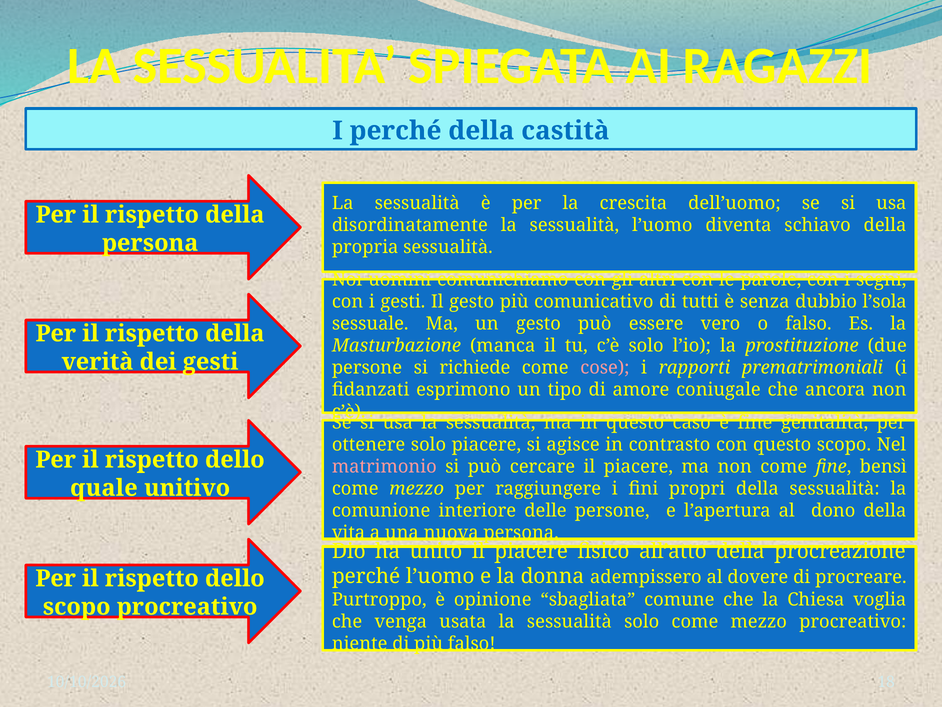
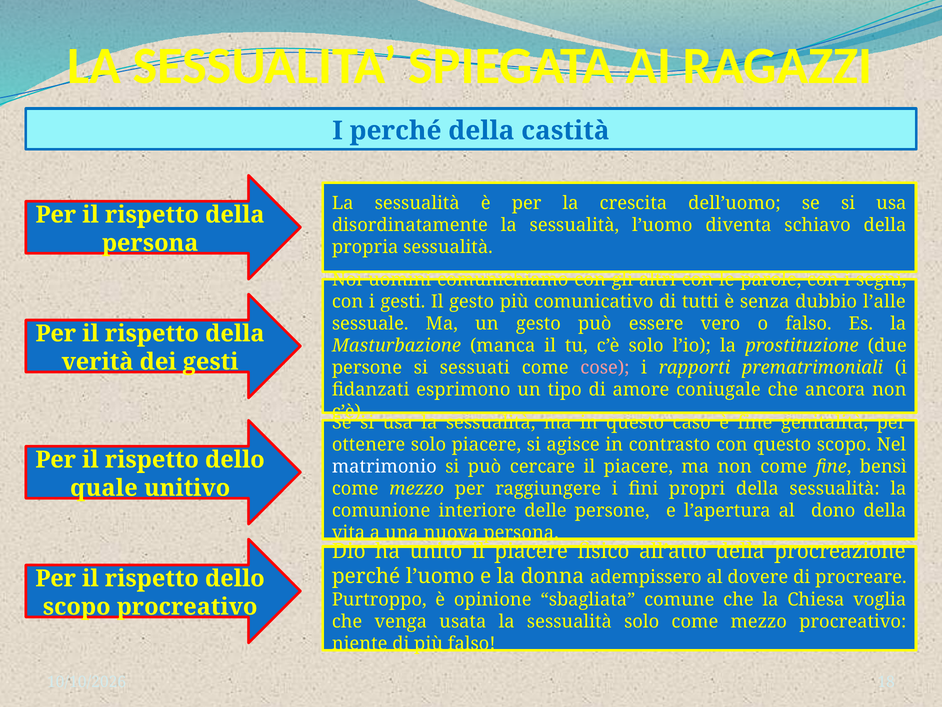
l’sola: l’sola -> l’alle (884, 302)
richiede: richiede -> sessuati (475, 367)
matrimonio colour: pink -> white (384, 466)
